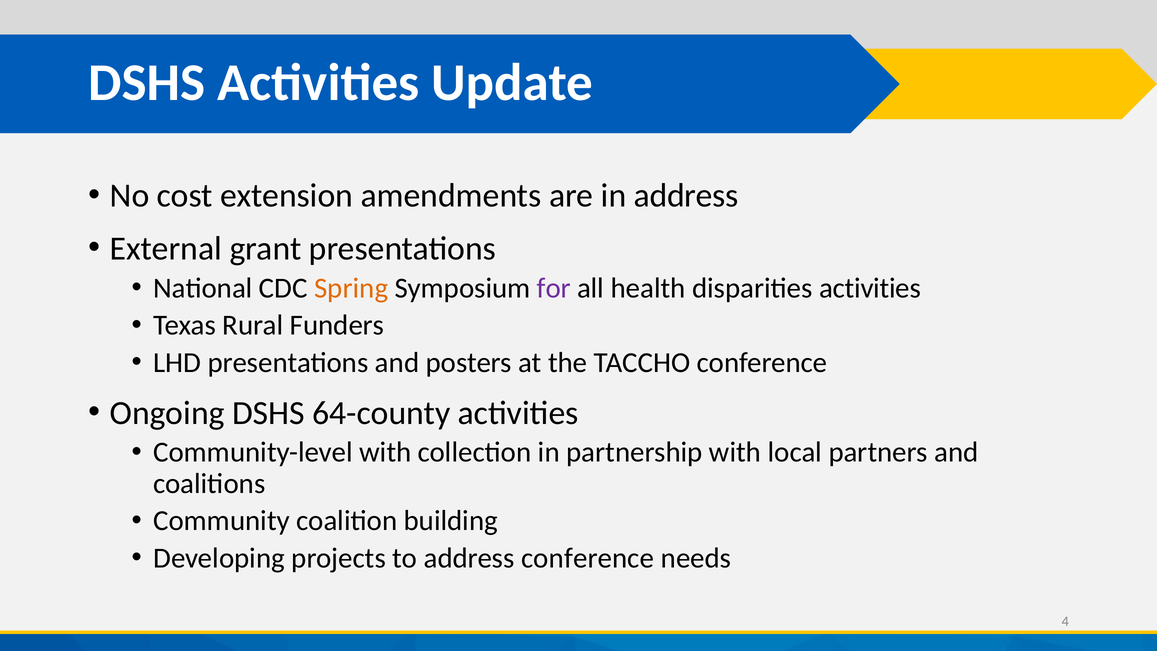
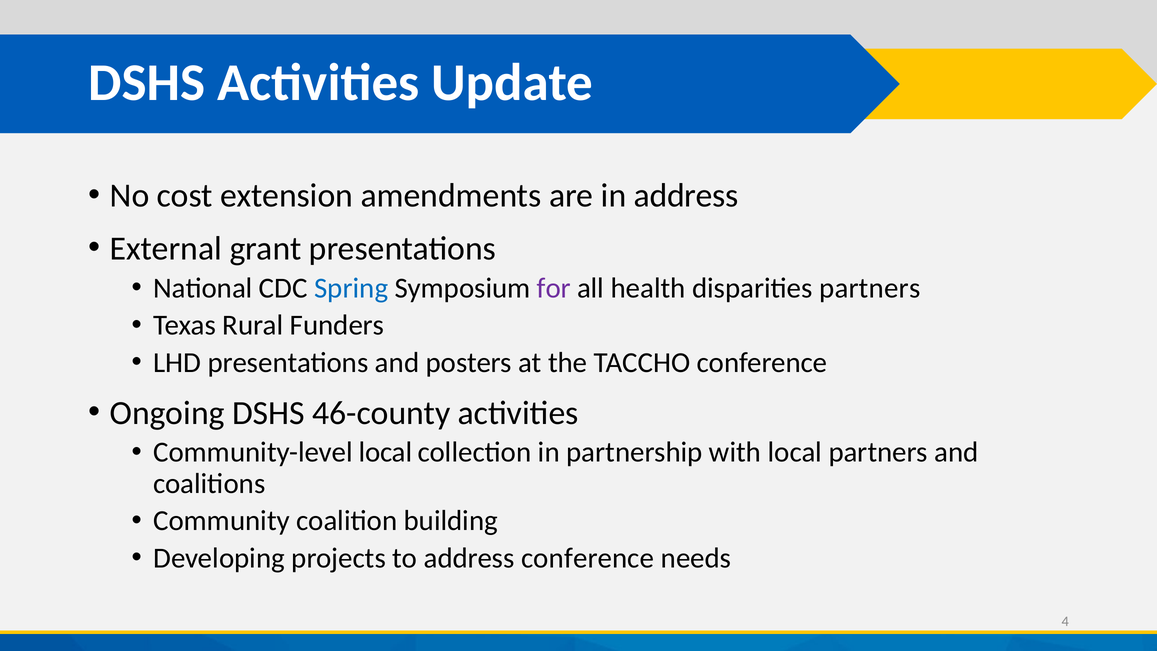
Spring colour: orange -> blue (351, 288)
disparities activities: activities -> partners (870, 288)
64-county: 64-county -> 46-county (381, 413)
Community-level with: with -> local (385, 452)
